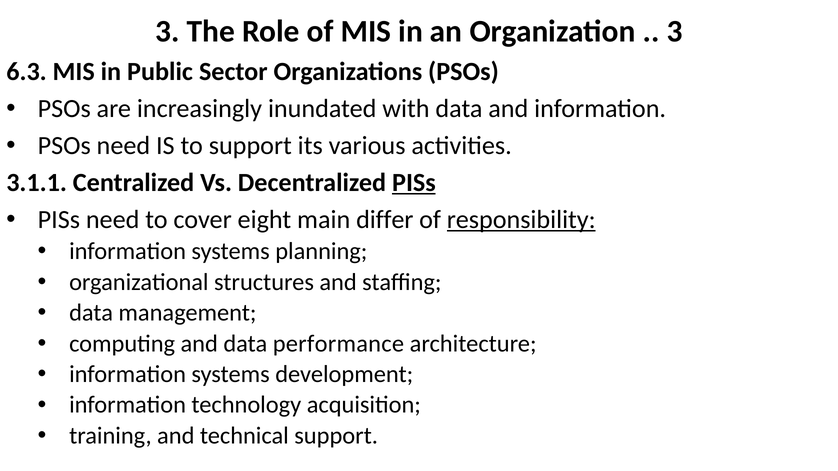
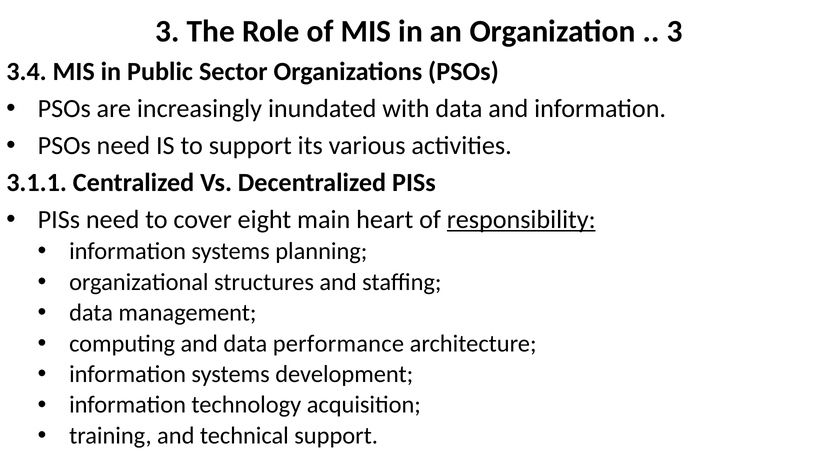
6.3: 6.3 -> 3.4 (27, 72)
PISs underline: present -> none (414, 183)
differ: differ -> heart (385, 220)
